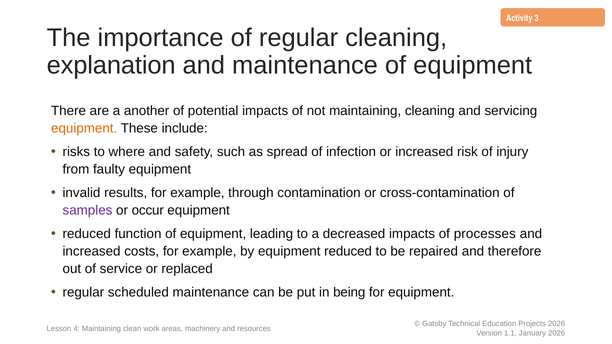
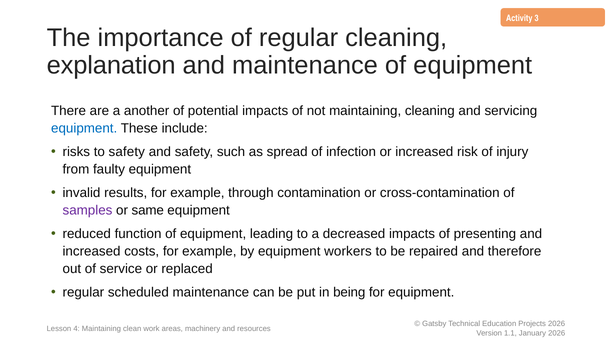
equipment colour: orange -> blue (84, 128)
to where: where -> safety (127, 152)
occur: occur -> same (148, 210)
processes: processes -> presenting (485, 234)
equipment reduced: reduced -> workers (348, 251)
